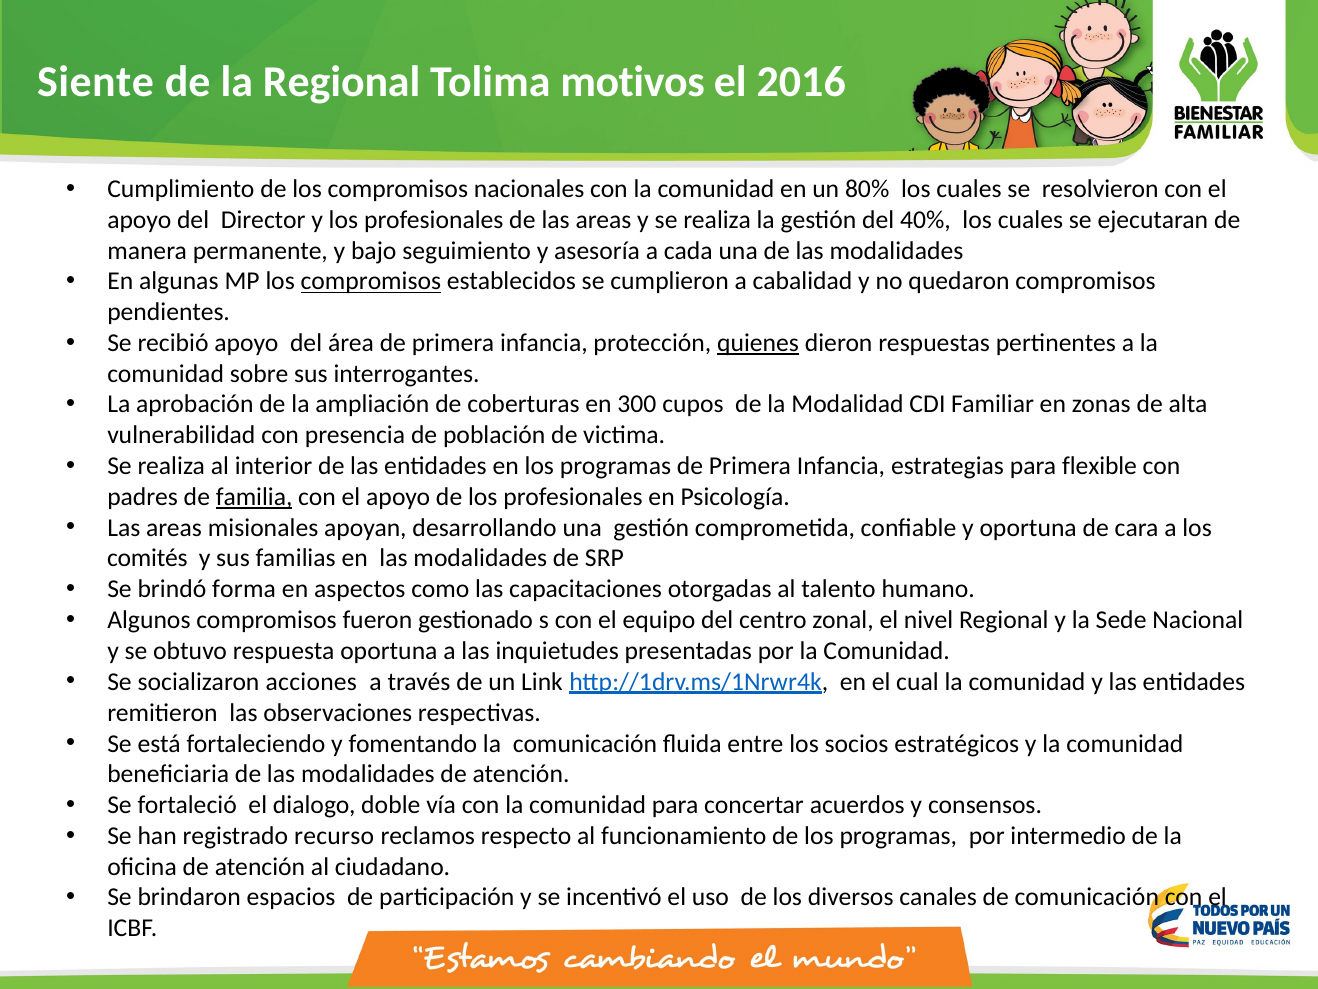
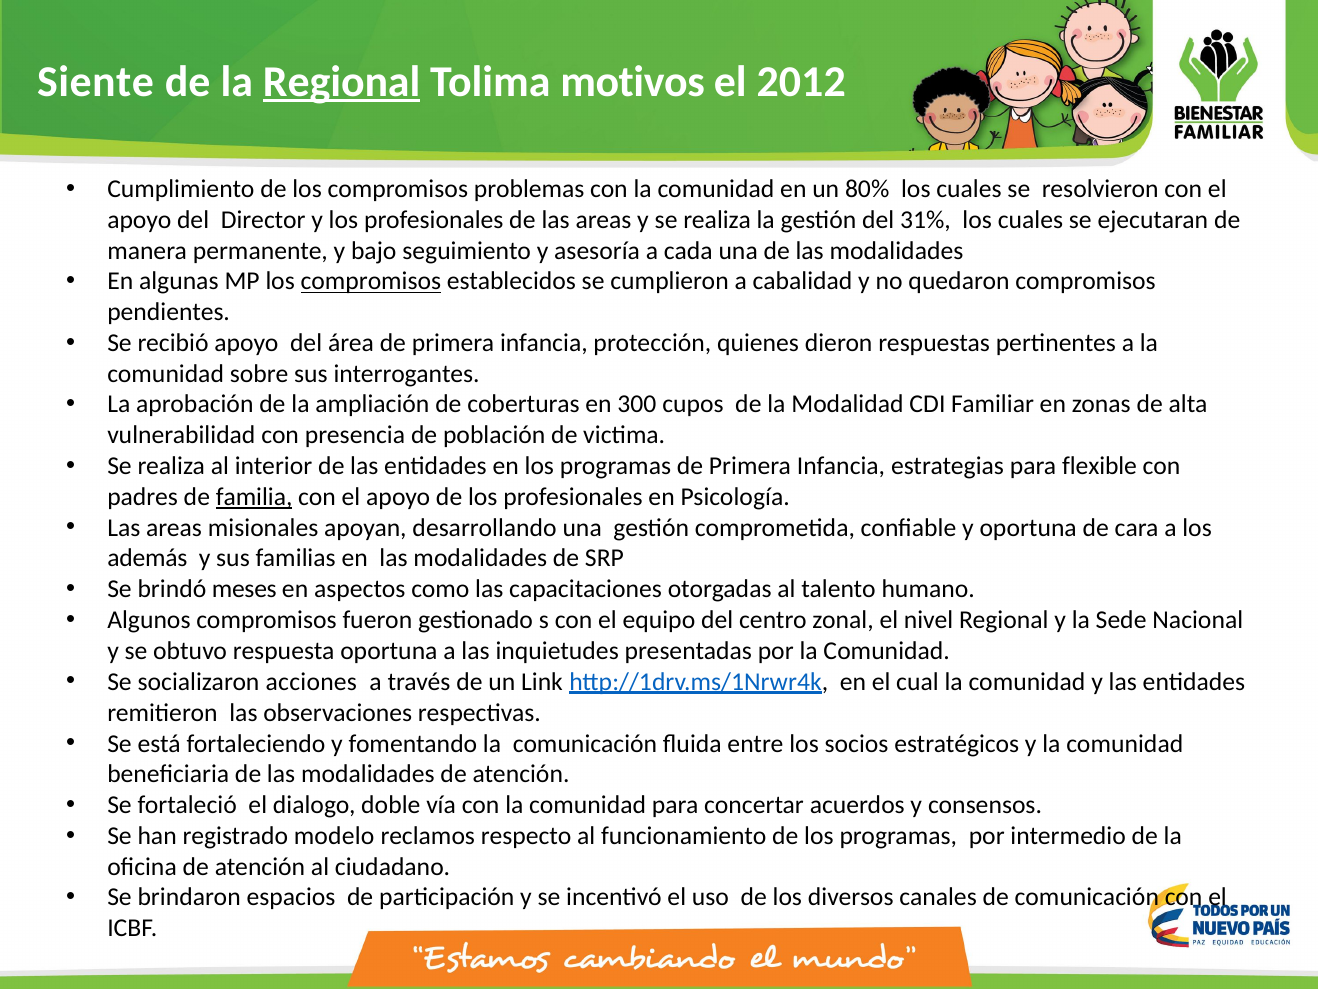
Regional underline: none -> present (342, 82)
2016: 2016 -> 2012 (801, 82)
nacionales: nacionales -> problemas (529, 189)
40%: 40% -> 31% (925, 220)
quienes underline: present -> none (758, 343)
comités: comités -> además (147, 558)
forma: forma -> meses (244, 589)
recurso: recurso -> modelo (334, 835)
